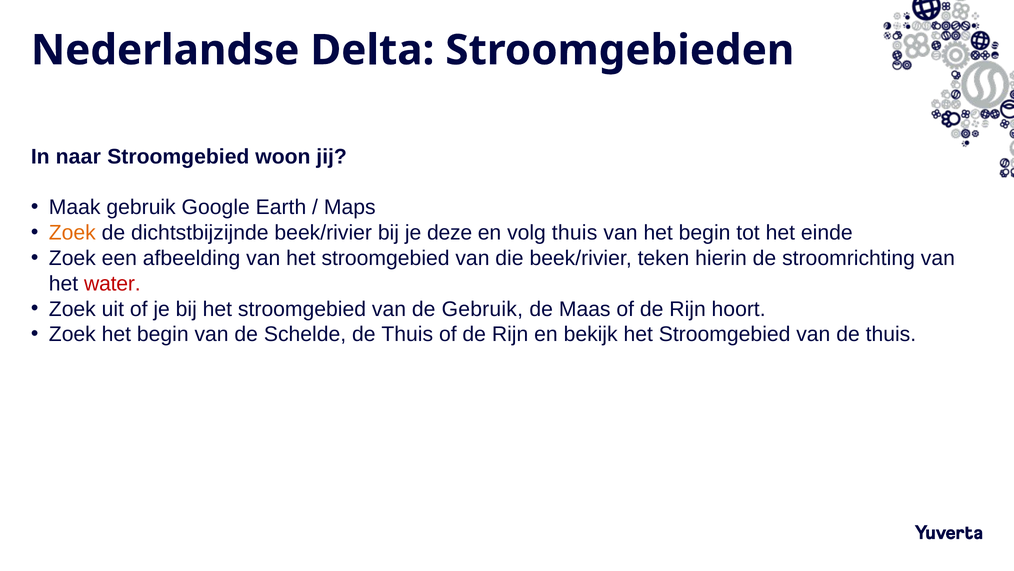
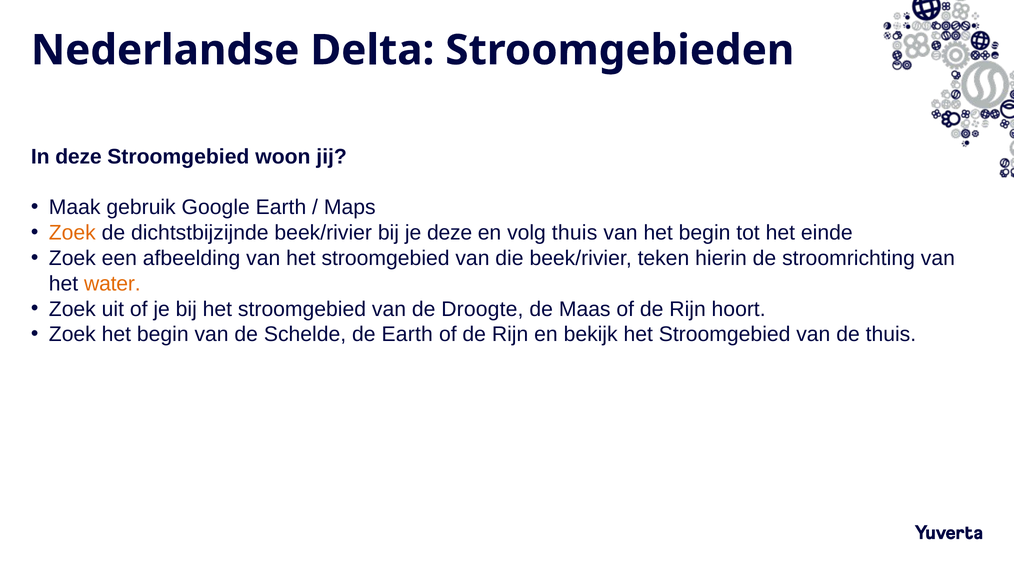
In naar: naar -> deze (78, 156)
water colour: red -> orange (112, 283)
de Gebruik: Gebruik -> Droogte (482, 309)
Schelde de Thuis: Thuis -> Earth (407, 334)
